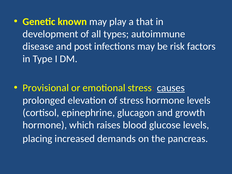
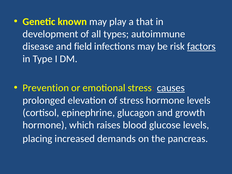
post: post -> field (83, 46)
factors underline: none -> present (201, 46)
Provisional: Provisional -> Prevention (46, 88)
